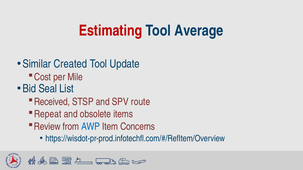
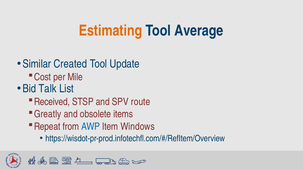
Estimating colour: red -> orange (110, 31)
Seal: Seal -> Talk (48, 89)
Repeat: Repeat -> Greatly (48, 114)
Review: Review -> Repeat (47, 127)
Concerns: Concerns -> Windows (138, 127)
